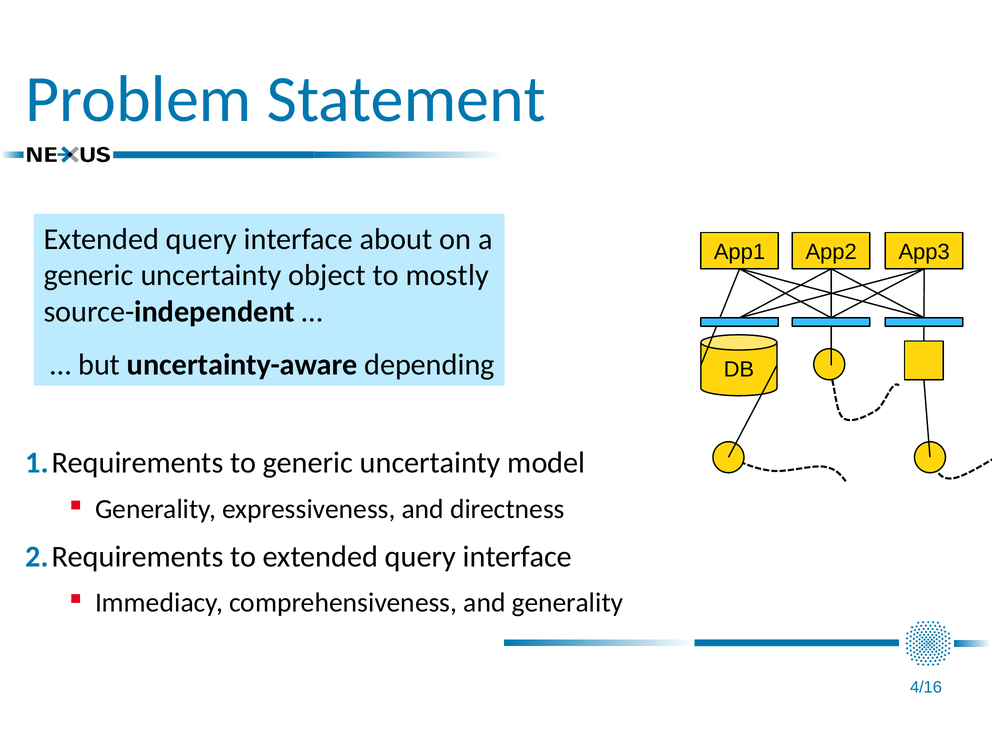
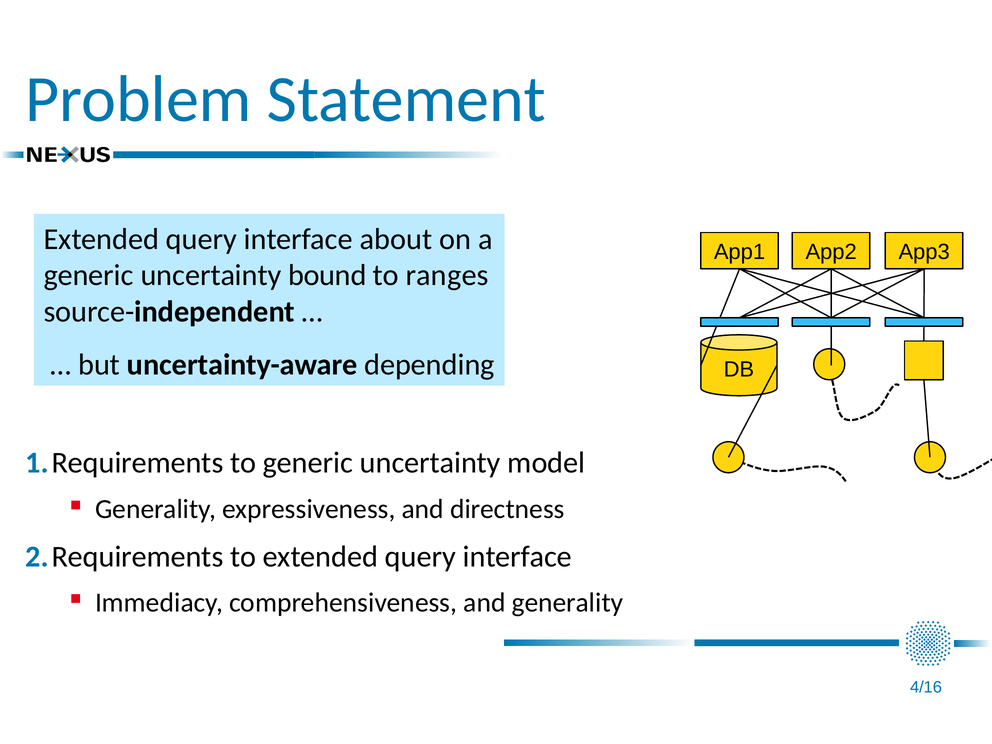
object: object -> bound (327, 275)
mostly: mostly -> ranges (447, 275)
